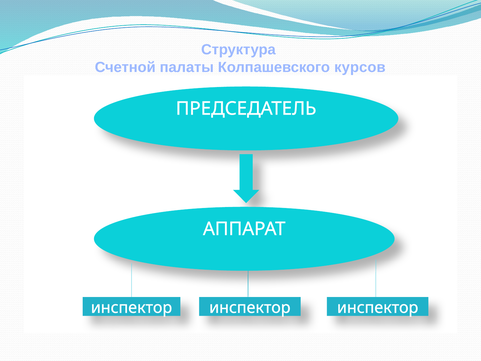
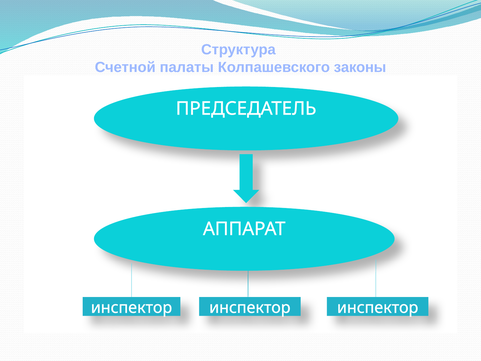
курсов: курсов -> законы (360, 67)
